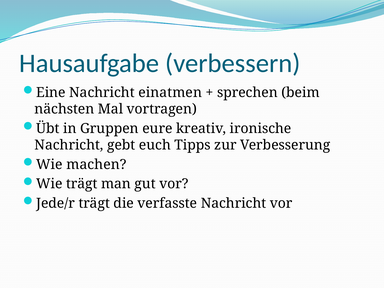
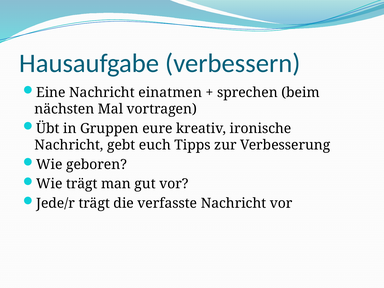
machen: machen -> geboren (96, 165)
